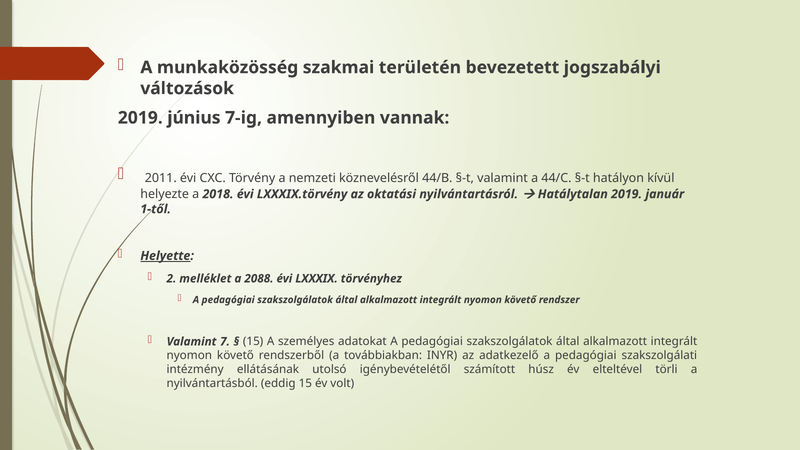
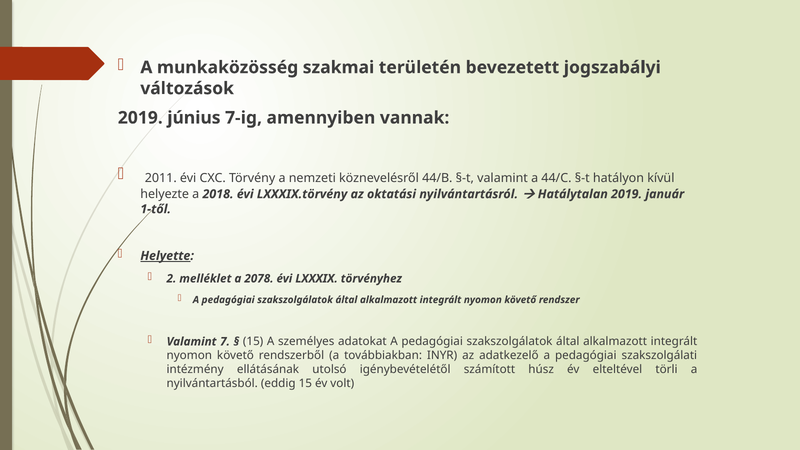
2088: 2088 -> 2078 (259, 279)
